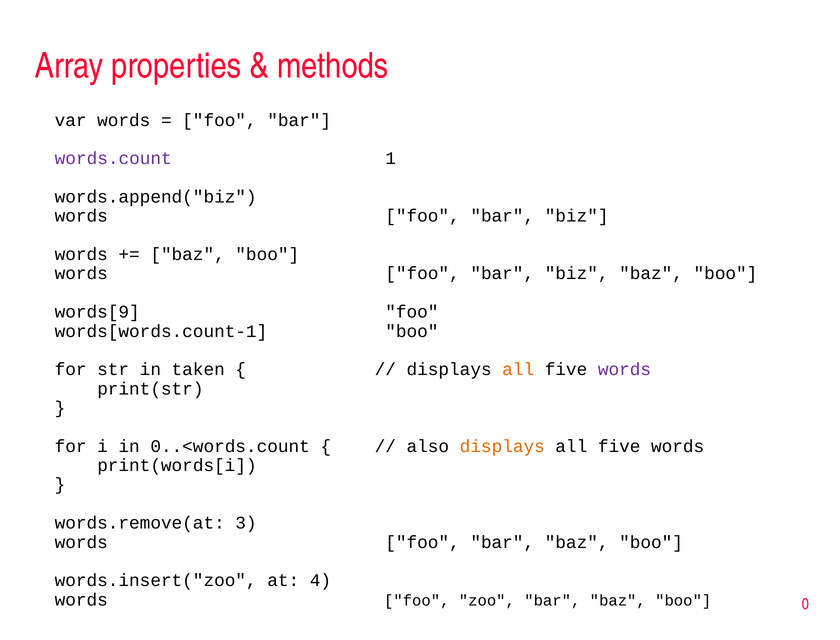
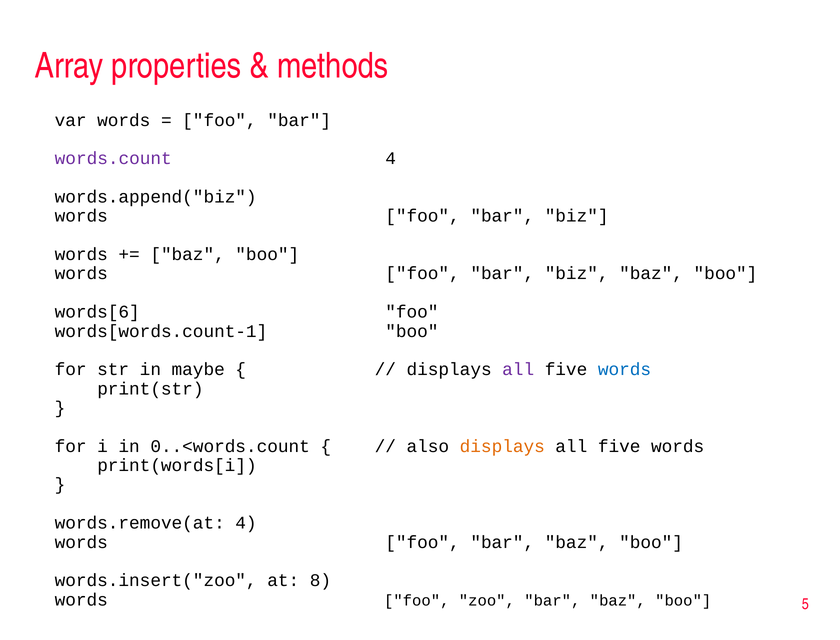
1: 1 -> 4 (391, 159)
words[9: words[9 -> words[6 (97, 312)
taken: taken -> maybe (198, 370)
all colour: orange -> purple (518, 370)
words colour: purple -> blue (625, 370)
words.remove(at 3: 3 -> 4 (246, 523)
4: 4 -> 8 (320, 581)
0: 0 -> 5 (805, 604)
